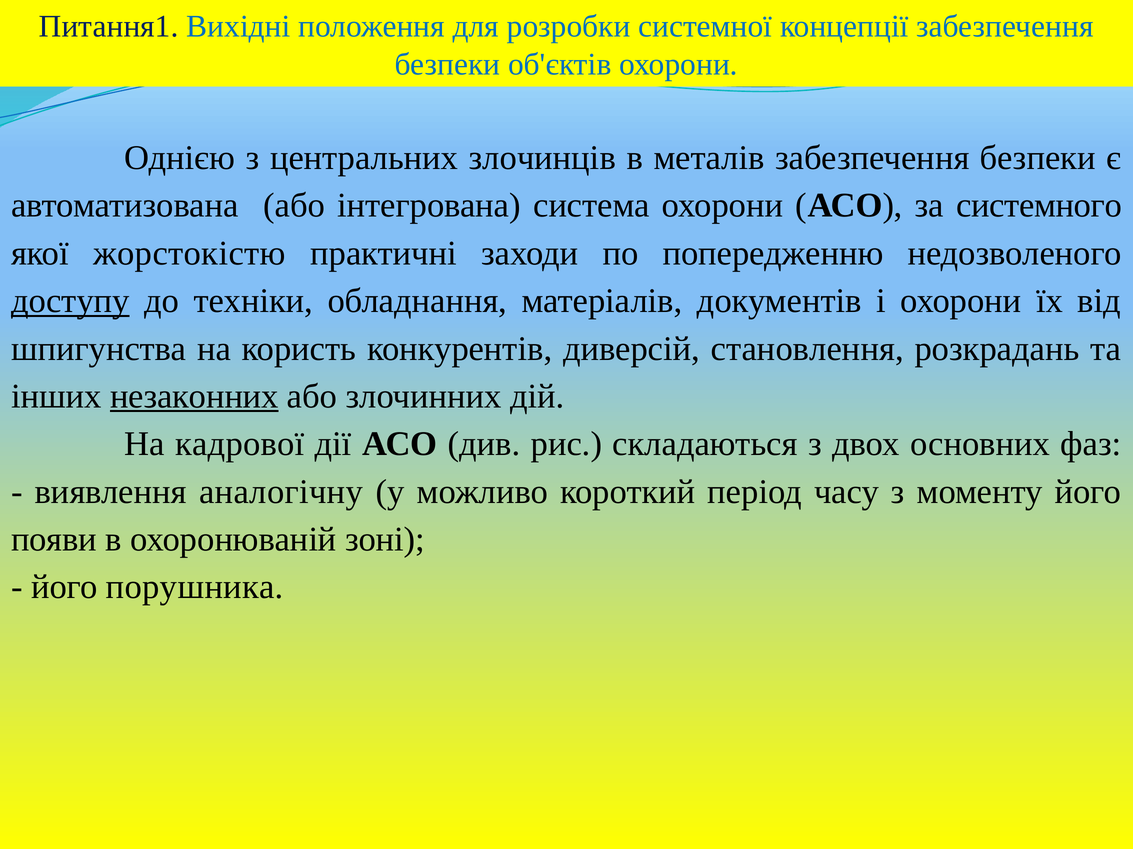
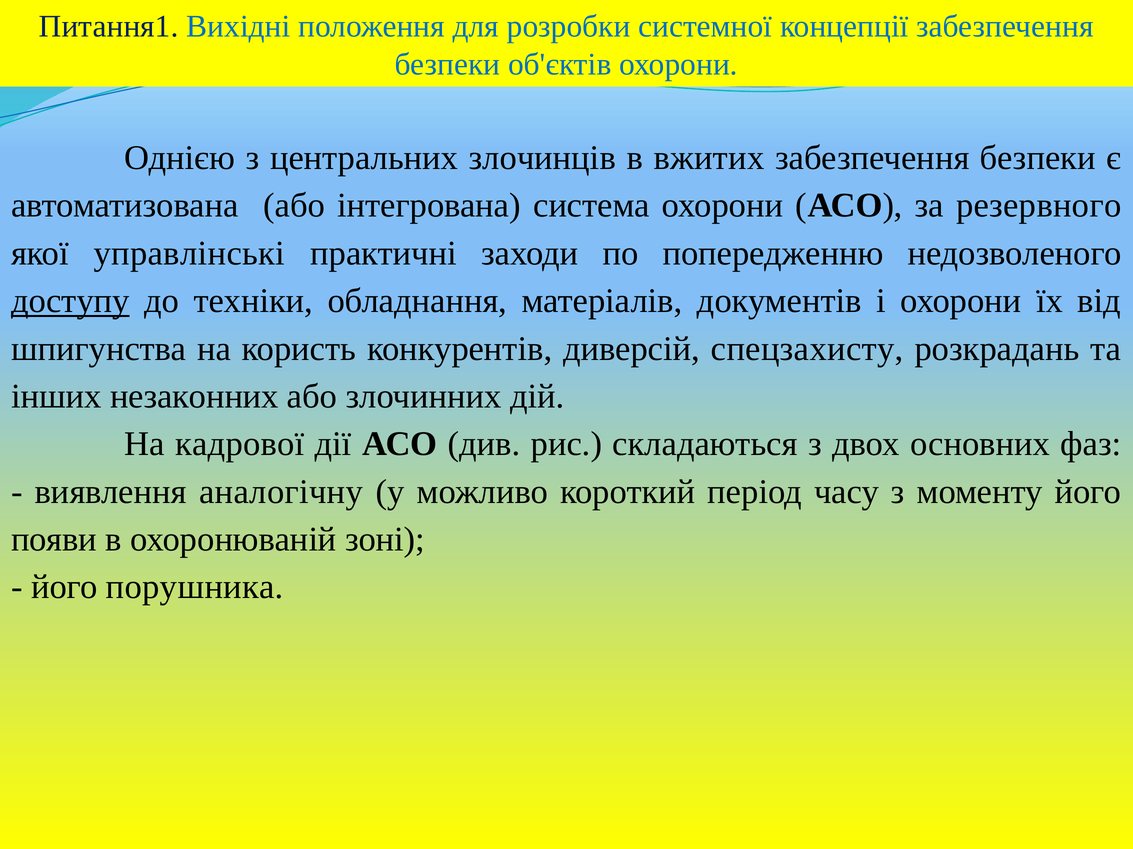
металів: металів -> вжитих (709, 158)
системного: системного -> резервного (1039, 206)
жорстокістю: жорстокістю -> управлінські (189, 253)
становлення: становлення -> спецзахисту (807, 349)
незаконних underline: present -> none (194, 397)
